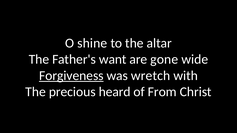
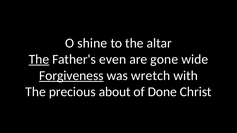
The underline: none -> present (39, 59)
want: want -> even (113, 59)
heard: heard -> about (115, 92)
From: From -> Done (162, 92)
